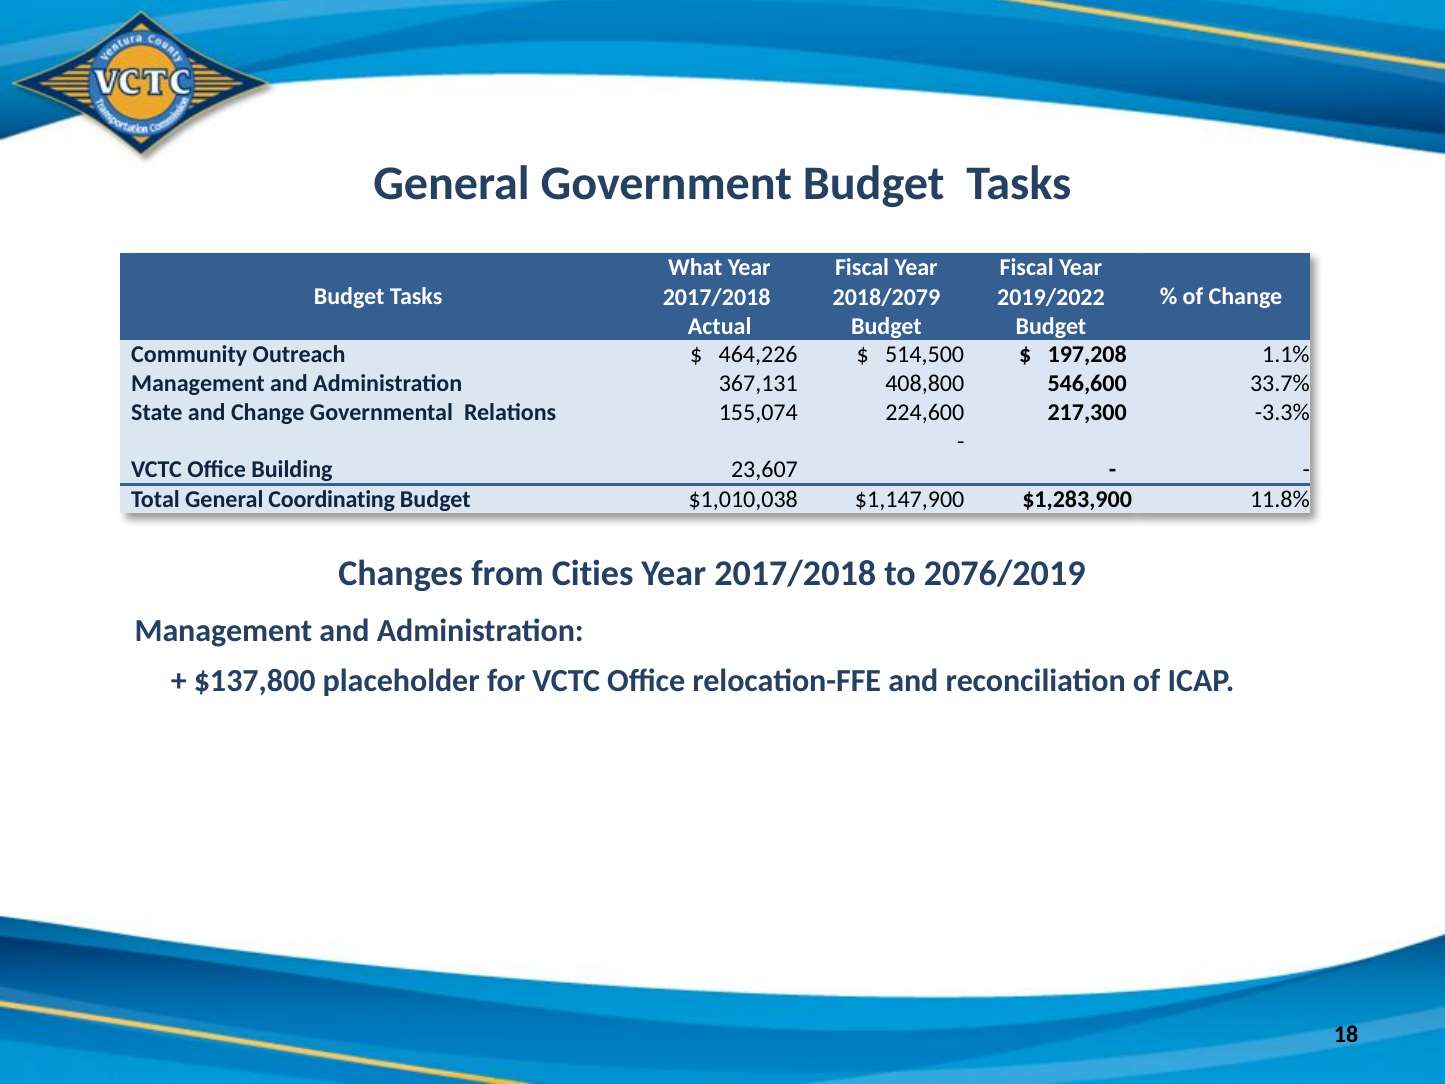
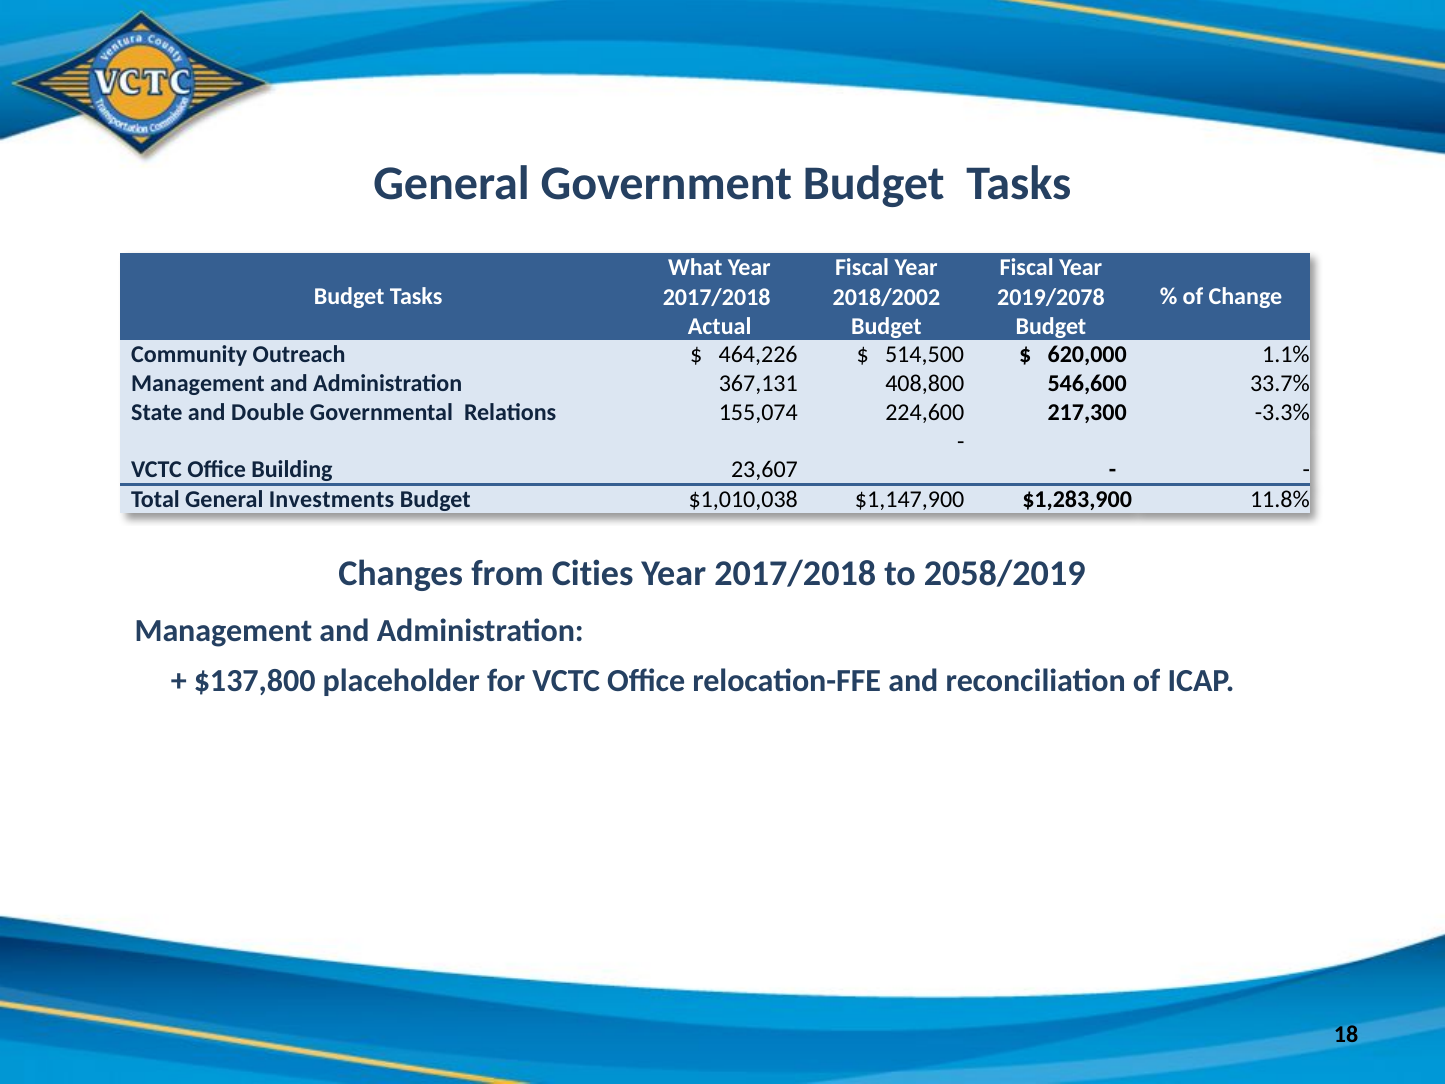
2018/2079: 2018/2079 -> 2018/2002 (886, 297)
2019/2022: 2019/2022 -> 2019/2078 (1051, 297)
197,208: 197,208 -> 620,000 (1087, 355)
and Change: Change -> Double (268, 412)
Coordinating: Coordinating -> Investments (331, 499)
2076/2019: 2076/2019 -> 2058/2019 (1005, 573)
